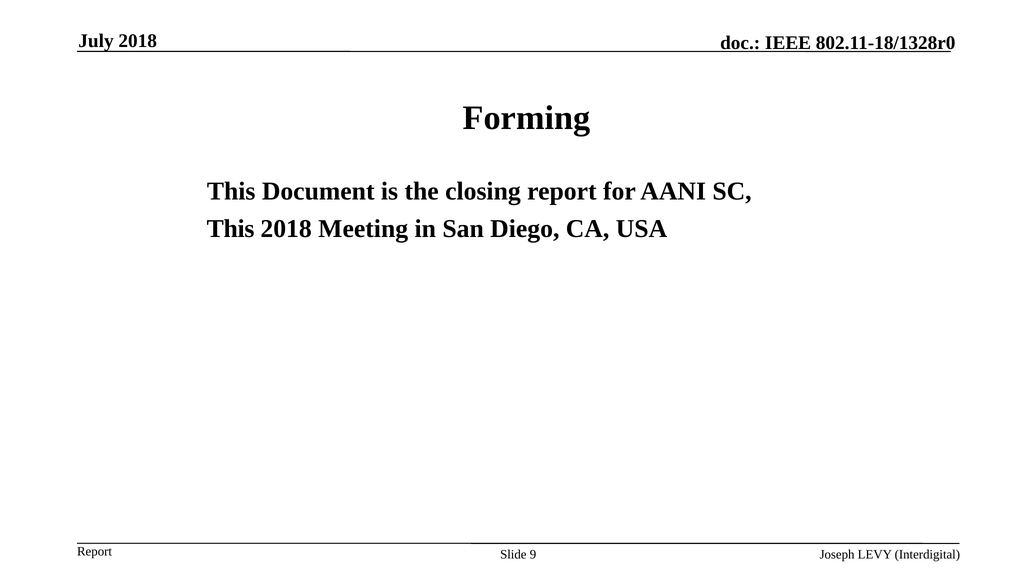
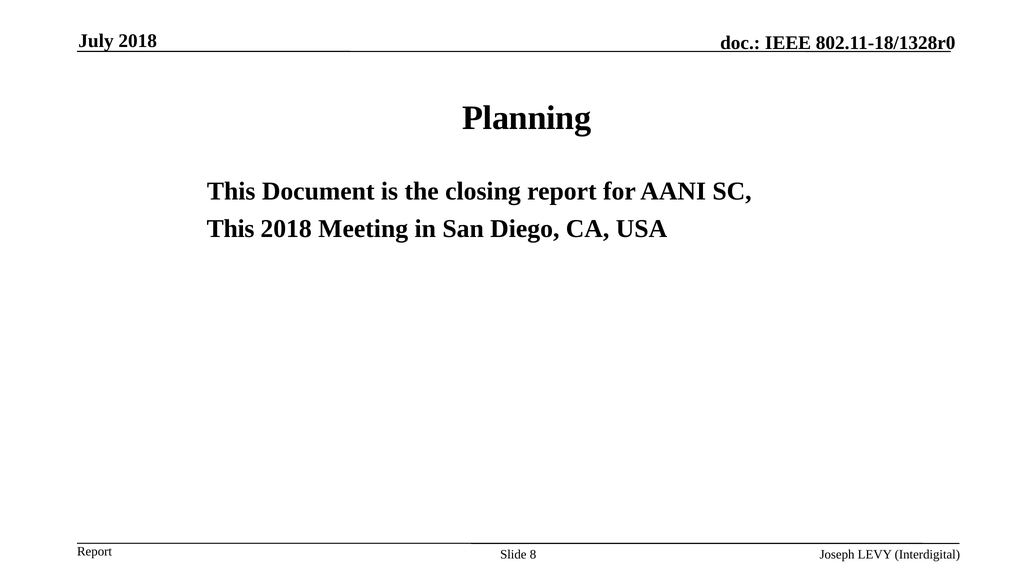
Forming: Forming -> Planning (527, 118)
9: 9 -> 8 (533, 555)
